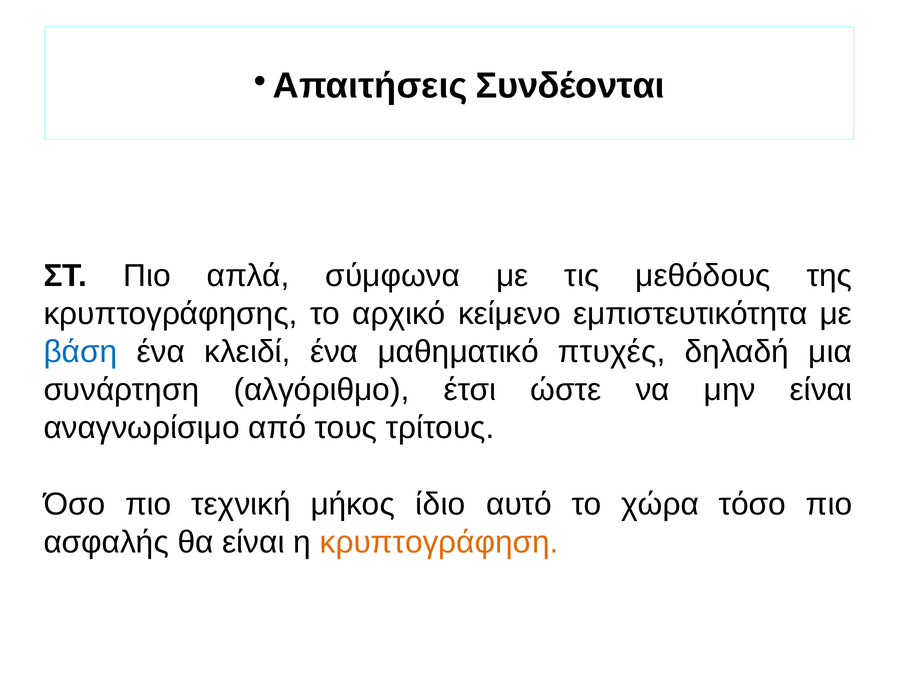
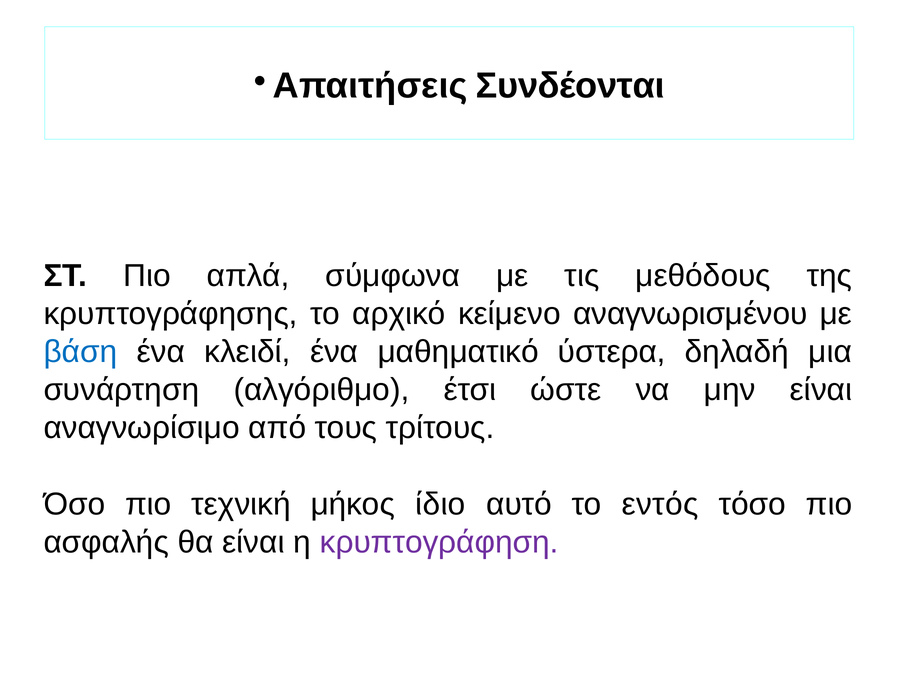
εμπιστευτικότητα: εμπιστευτικότητα -> αναγνωρισμένου (690, 314)
πτυχές: πτυχές -> ύστερα (612, 352)
χώρα: χώρα -> εντός (660, 504)
κρυπτογράφηση colour: orange -> purple (439, 542)
